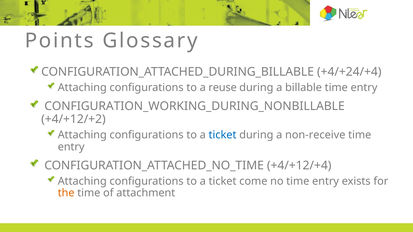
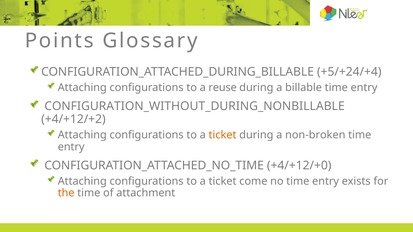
+4/+24/+4: +4/+24/+4 -> +5/+24/+4 (349, 72)
CONFIGURATION_WORKING_DURING_NONBILLABLE: CONFIGURATION_WORKING_DURING_NONBILLABLE -> CONFIGURATION_WITHOUT_DURING_NONBILLABLE (195, 107)
ticket colour: blue -> orange (223, 135)
non-receive: non-receive -> non-broken (315, 135)
+4/+12/+4: +4/+12/+4 -> +4/+12/+0 (299, 166)
